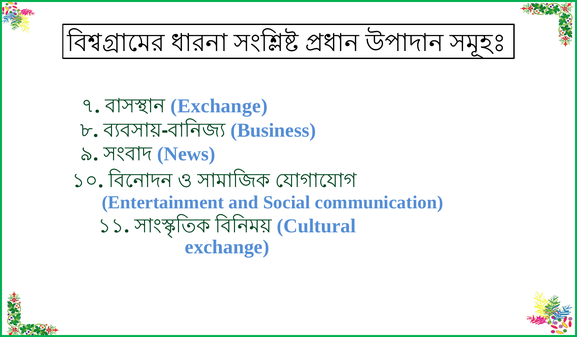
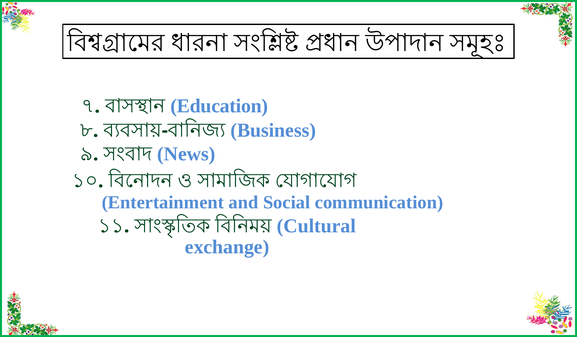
Exchange: Exchange -> Education (219, 106)
